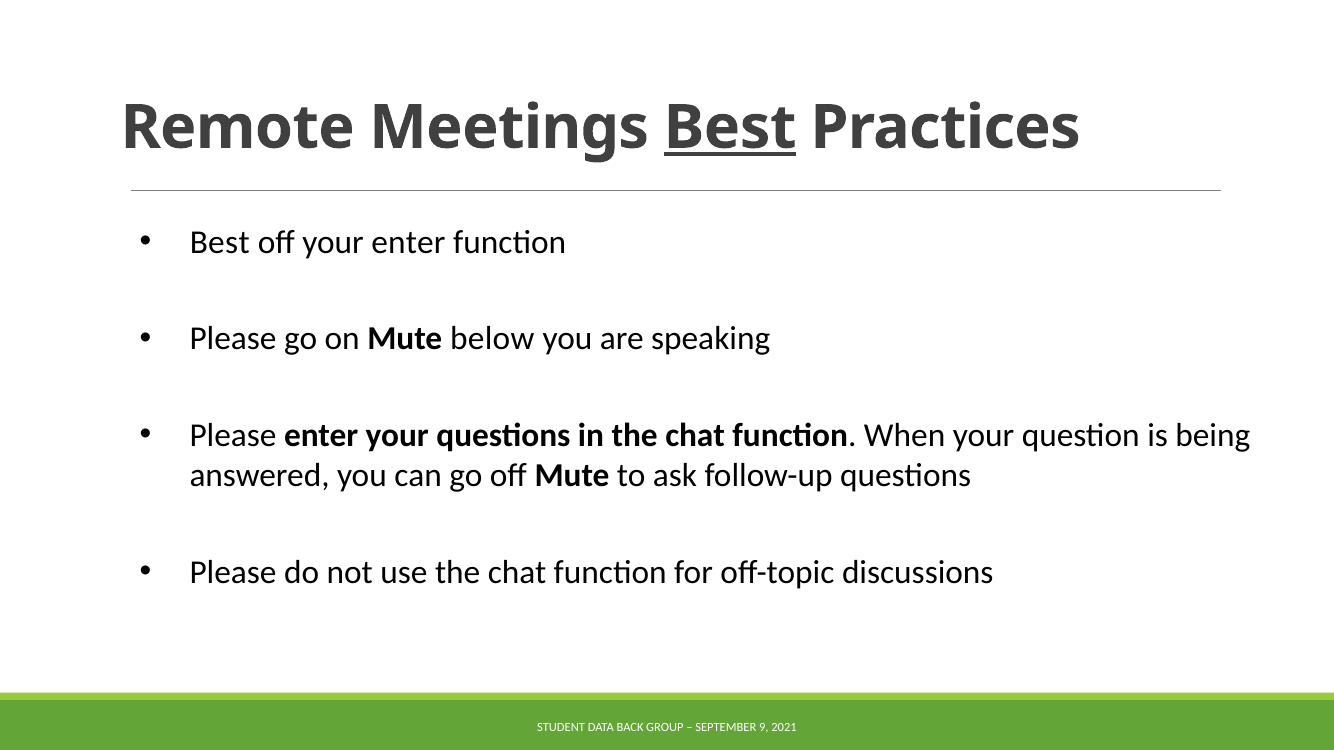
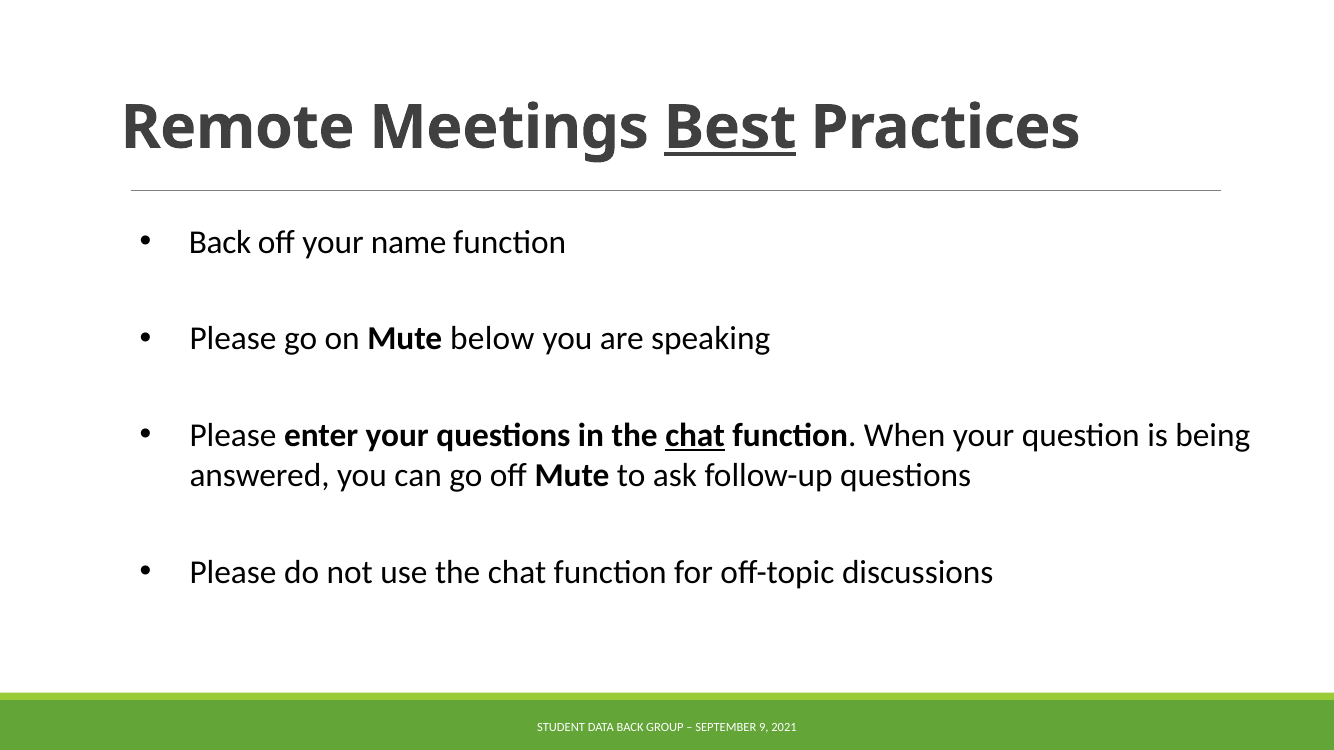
Best: Best -> Back (220, 242)
your enter: enter -> name (409, 242)
chat underline: none -> present (695, 436)
